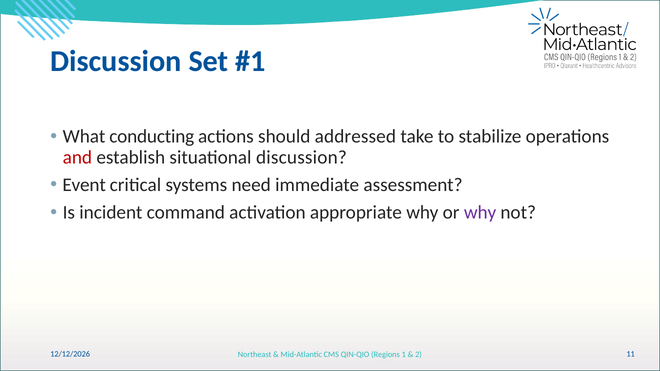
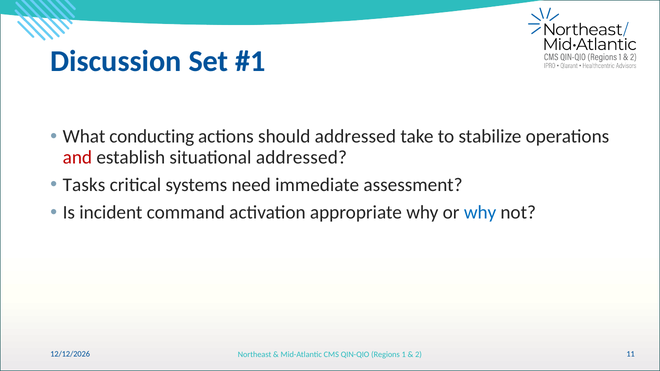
situational discussion: discussion -> addressed (301, 157)
Event: Event -> Tasks (84, 185)
why colour: purple -> blue (480, 213)
